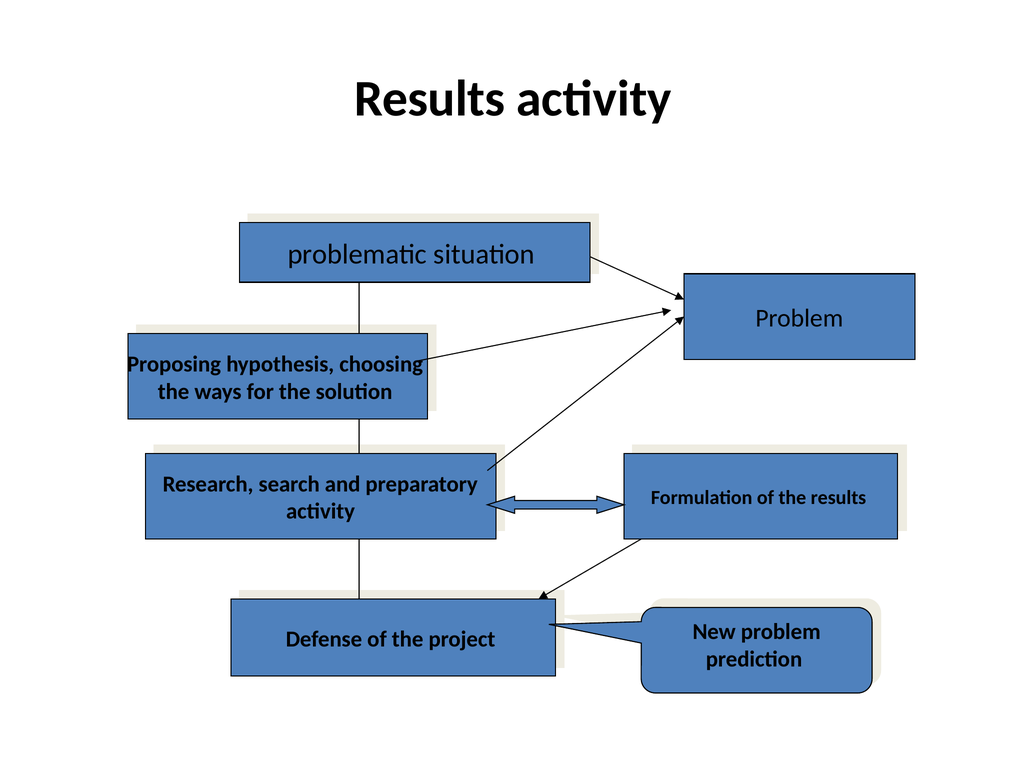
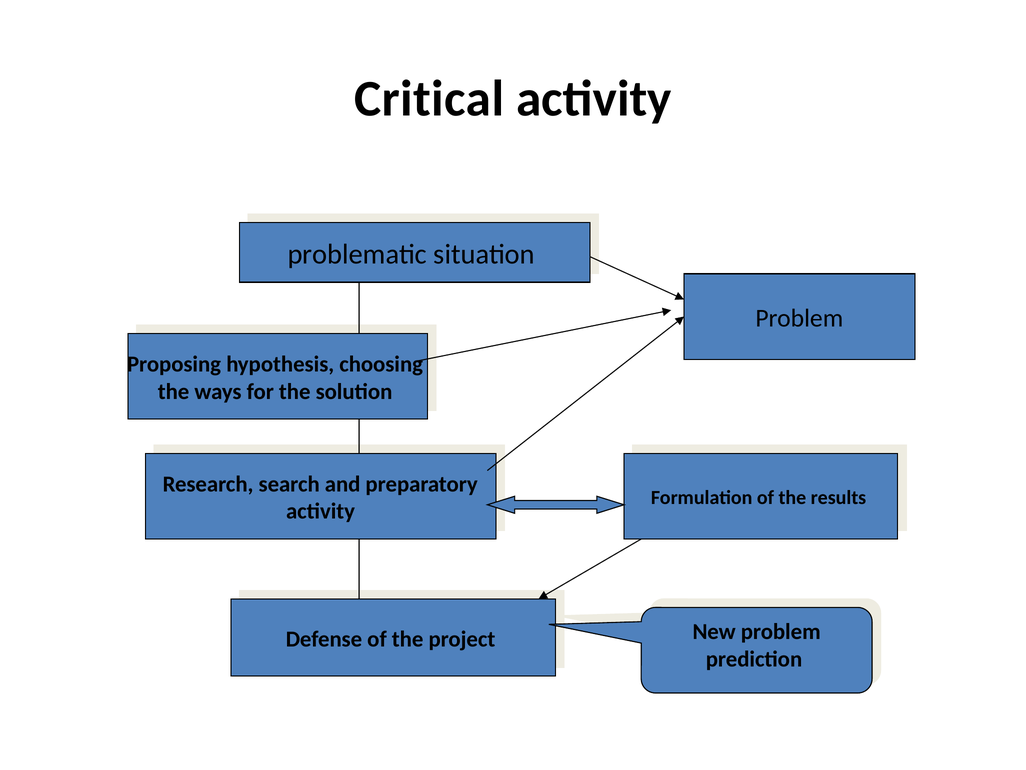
Results: Results -> Critical (429, 99)
